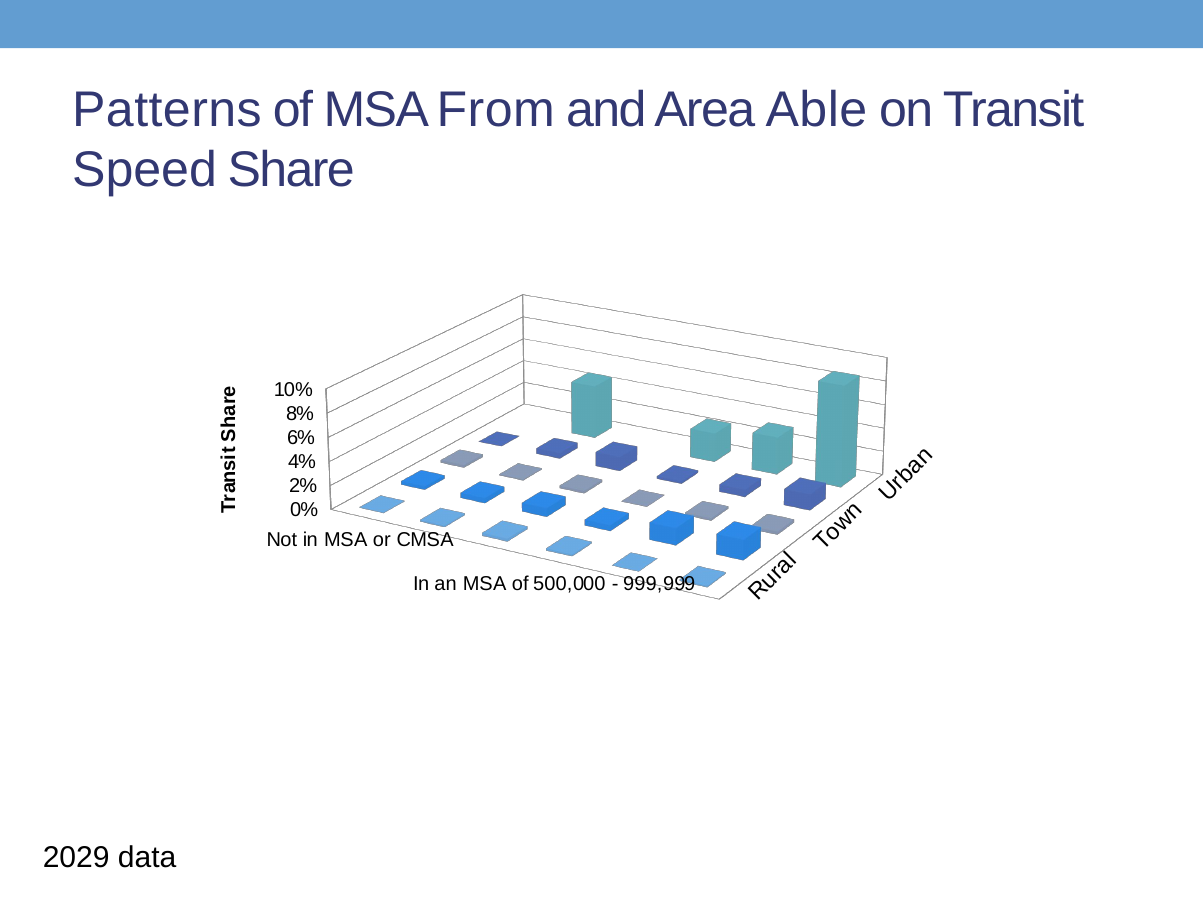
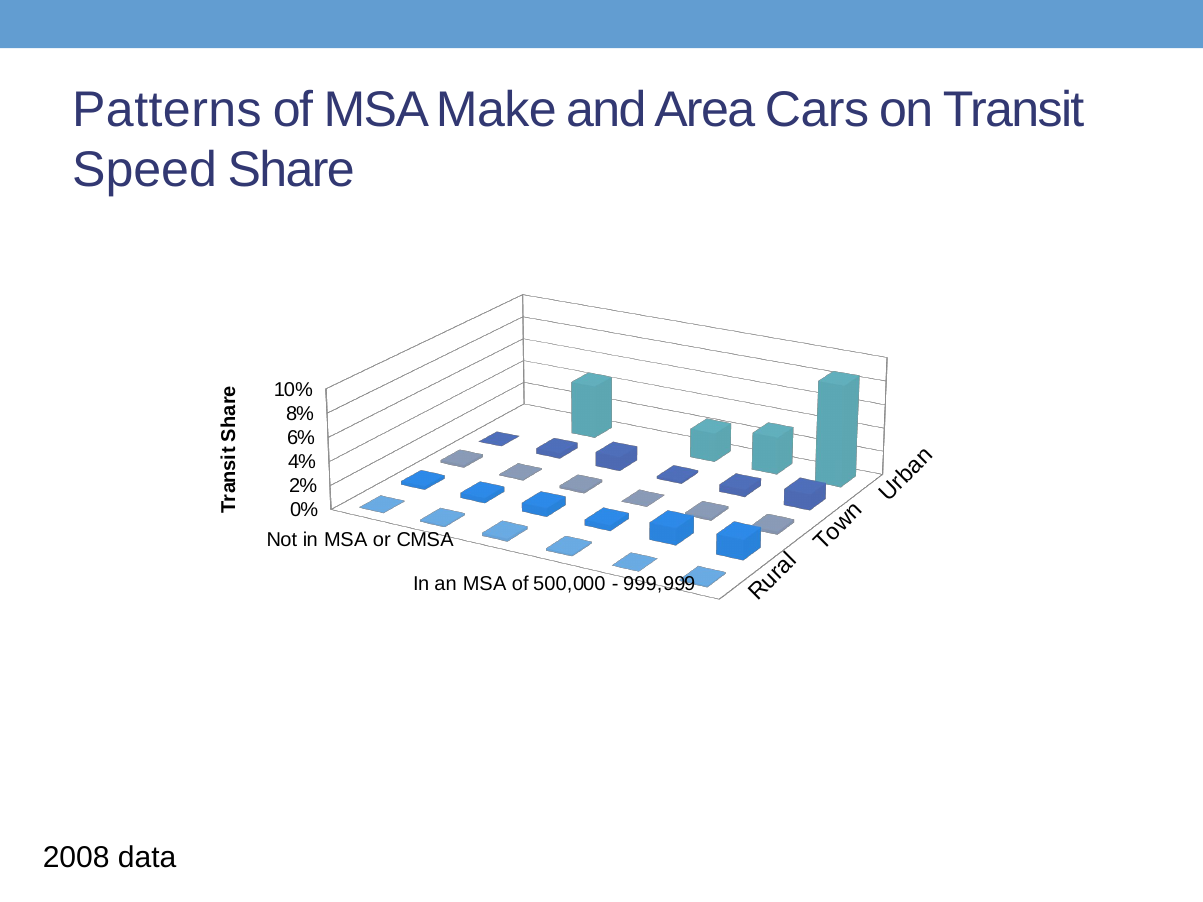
From: From -> Make (496, 110)
Able: Able -> Cars (817, 110)
2029: 2029 -> 2008 (76, 858)
